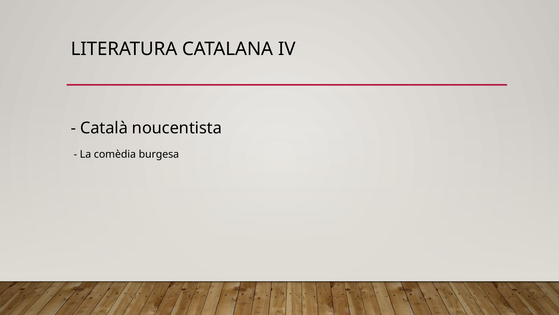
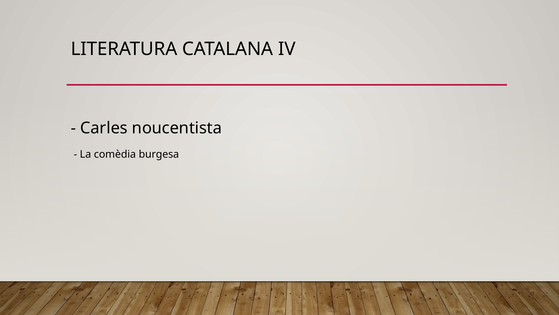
Català: Català -> Carles (104, 128)
